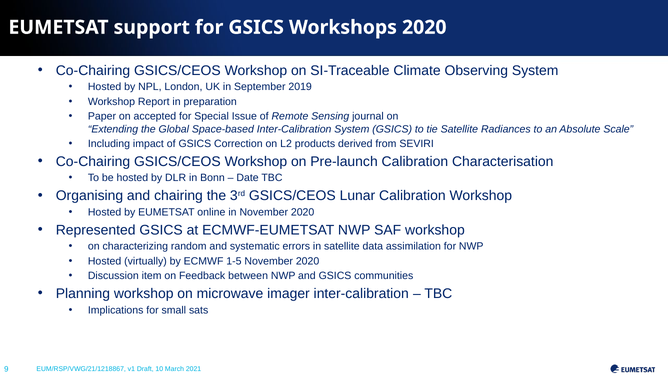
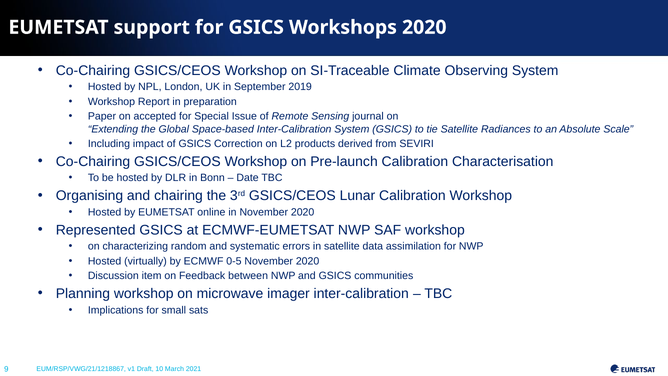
1-5: 1-5 -> 0-5 (234, 261)
